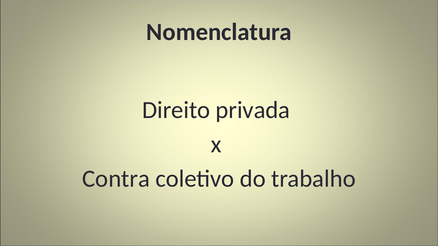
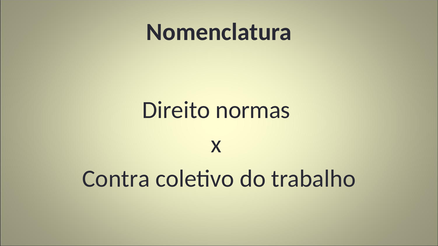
privada: privada -> normas (253, 110)
